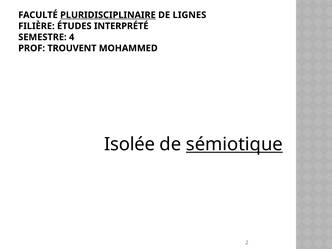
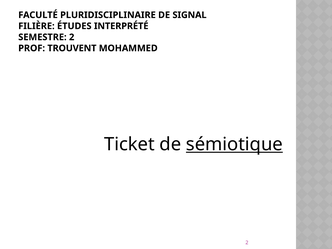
PLURIDISCIPLINAIRE underline: present -> none (108, 15)
LIGNES: LIGNES -> SIGNAL (190, 15)
SEMESTRE 4: 4 -> 2 (72, 37)
Isolée: Isolée -> Ticket (129, 144)
